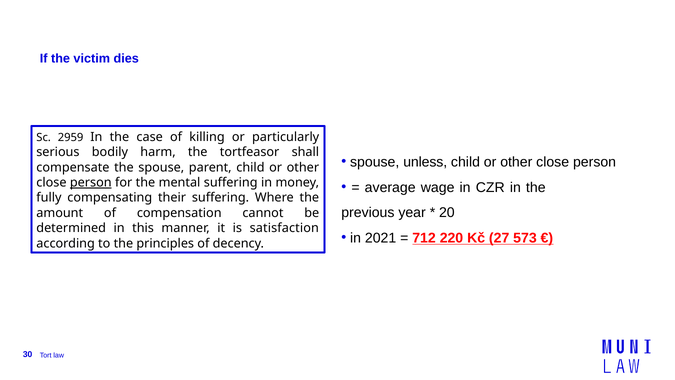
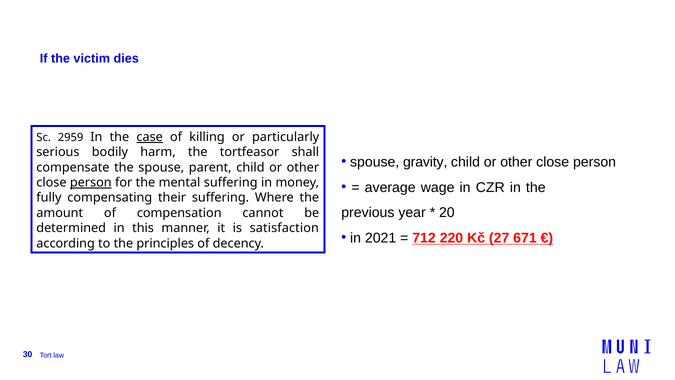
case underline: none -> present (150, 137)
unless: unless -> gravity (425, 162)
573: 573 -> 671 (525, 238)
